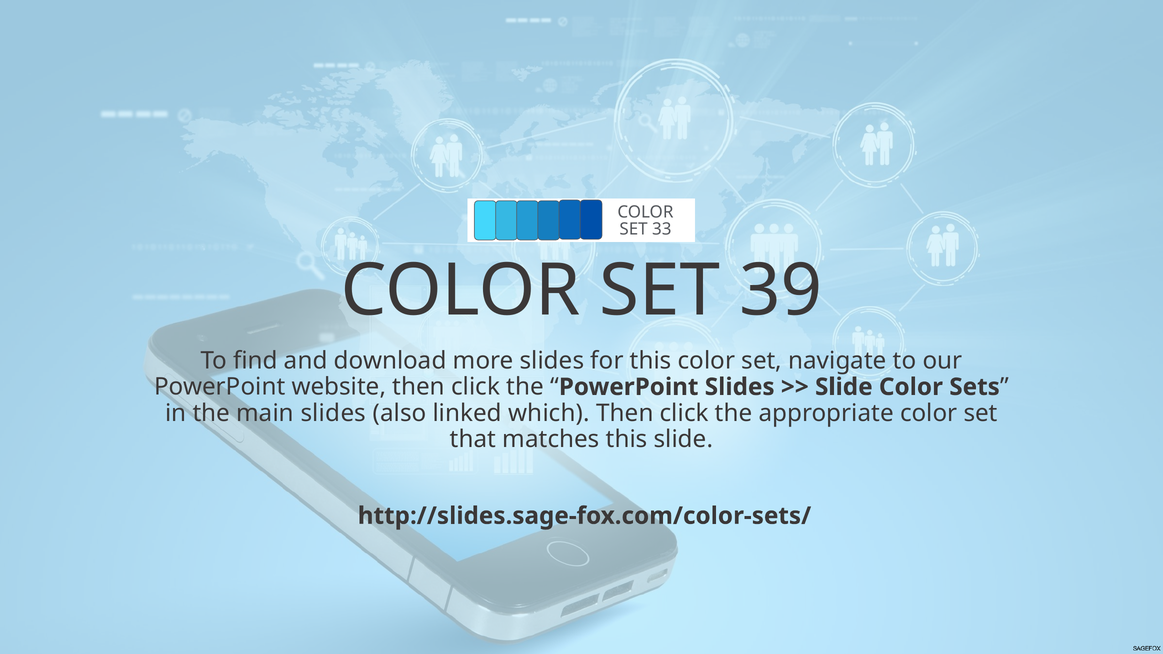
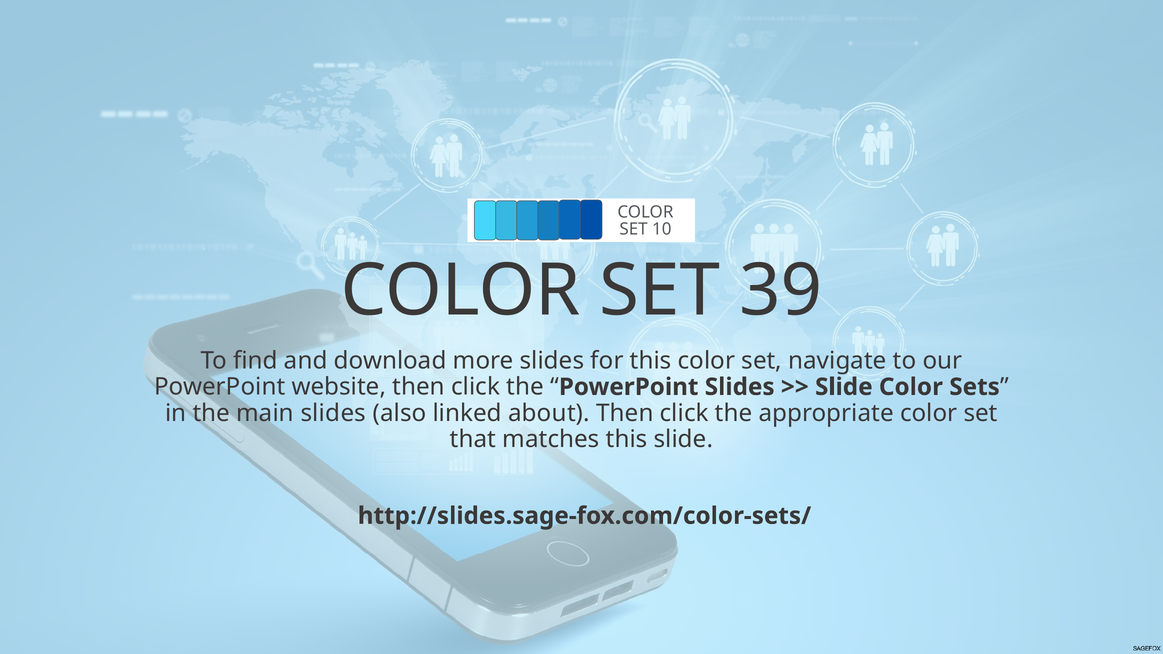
33: 33 -> 10 (662, 229)
which: which -> about (549, 413)
